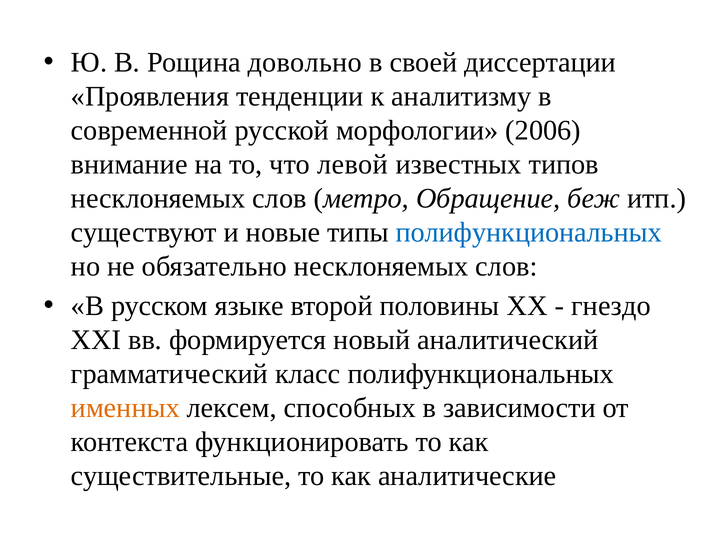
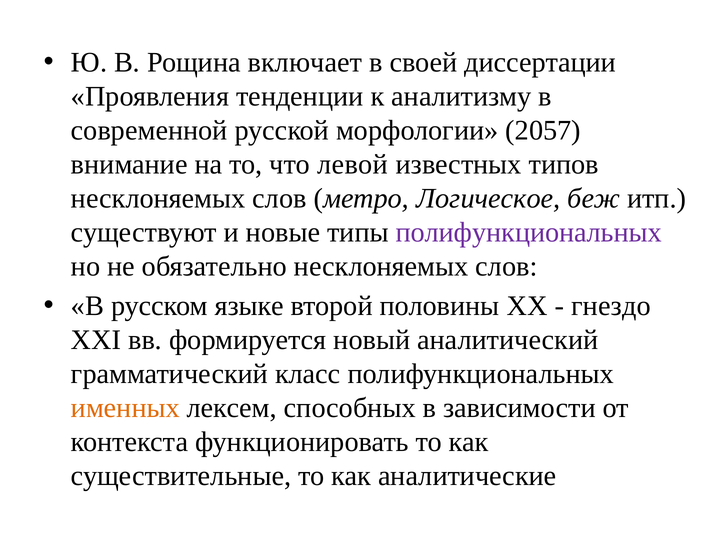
довольно: довольно -> включает (305, 62)
2006: 2006 -> 2057 (543, 130)
Обращение: Обращение -> Логическое (488, 198)
полифункциональных colour: blue -> purple (529, 232)
